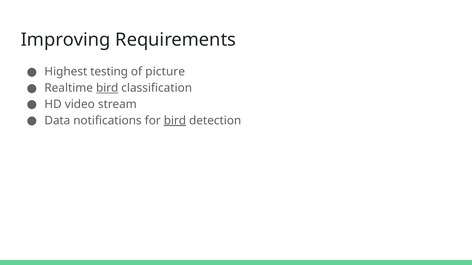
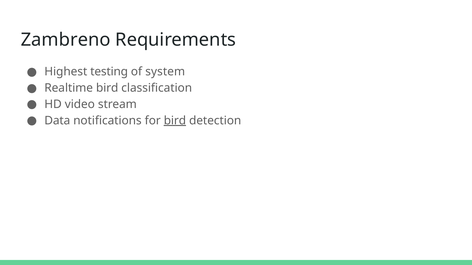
Improving: Improving -> Zambreno (66, 40)
picture: picture -> system (165, 72)
bird underline: present -> none (107, 88)
